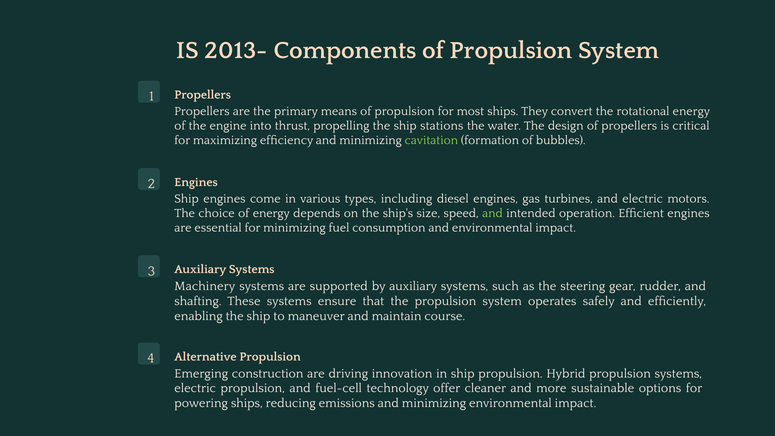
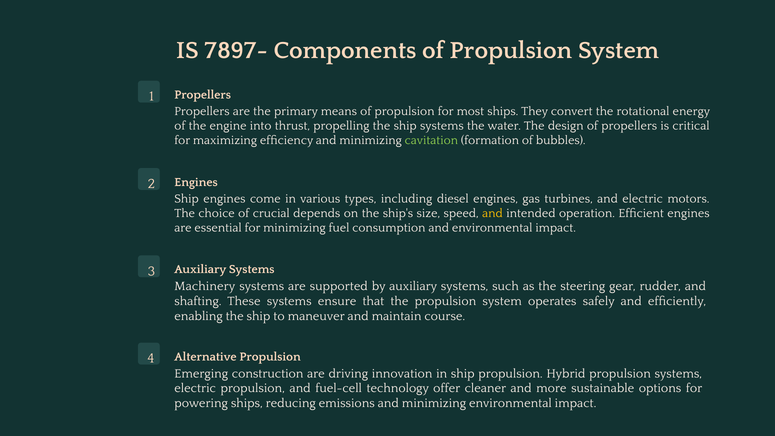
2013-: 2013- -> 7897- (236, 50)
ship stations: stations -> systems (442, 126)
of energy: energy -> crucial (271, 213)
and colour: light green -> yellow (492, 213)
